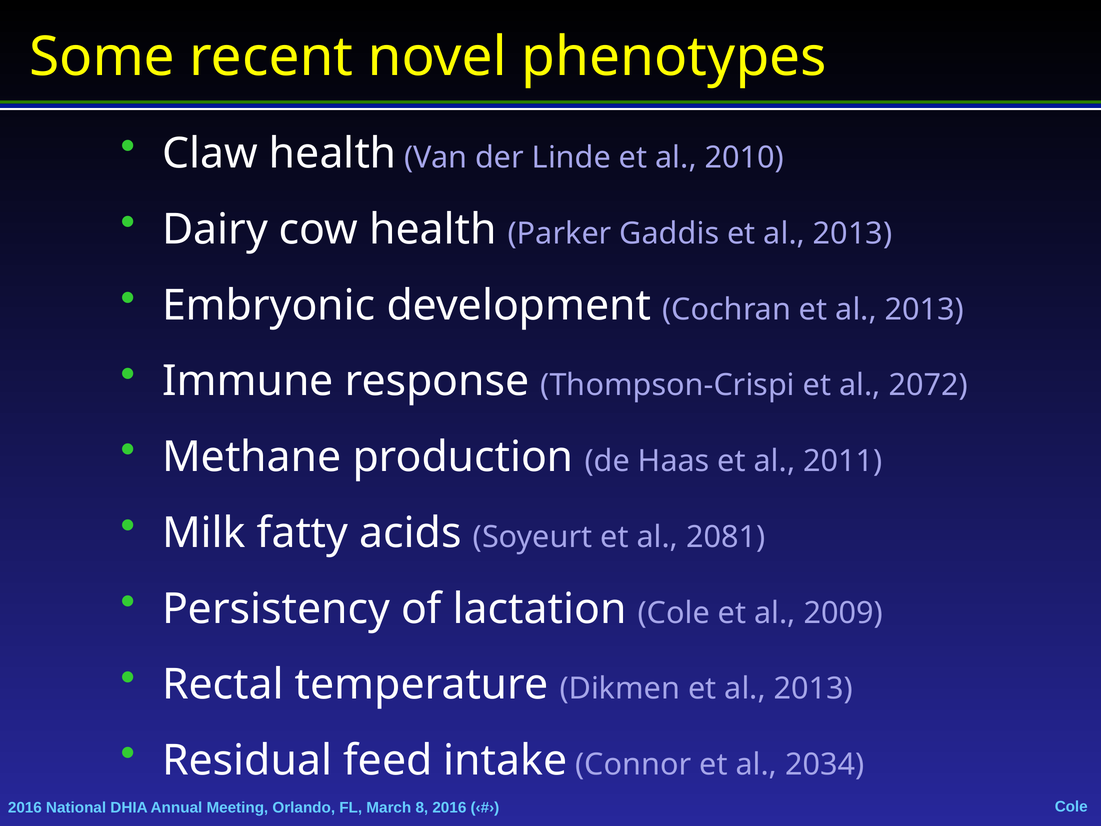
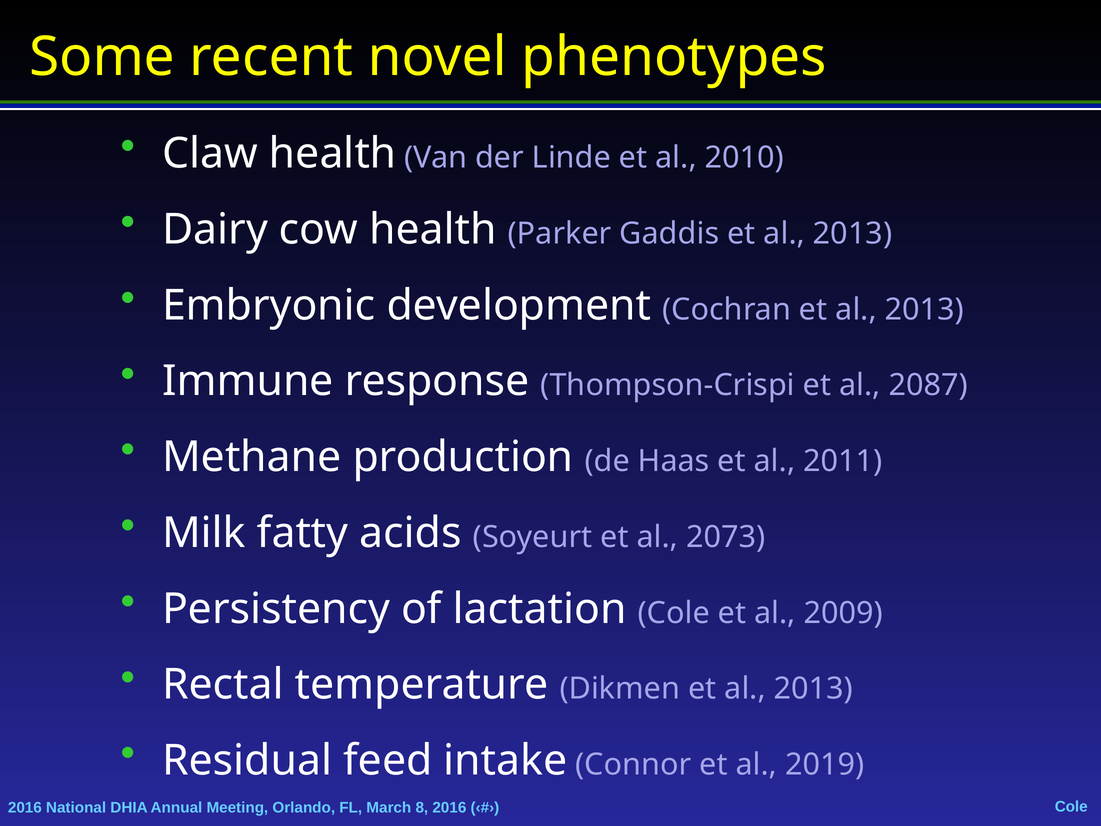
2072: 2072 -> 2087 (928, 385)
2081: 2081 -> 2073 (726, 537)
2034: 2034 -> 2019 (825, 765)
